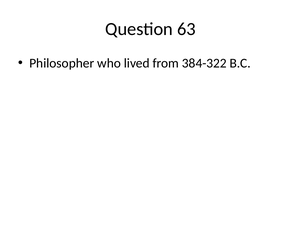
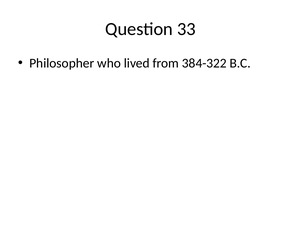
63: 63 -> 33 (186, 29)
